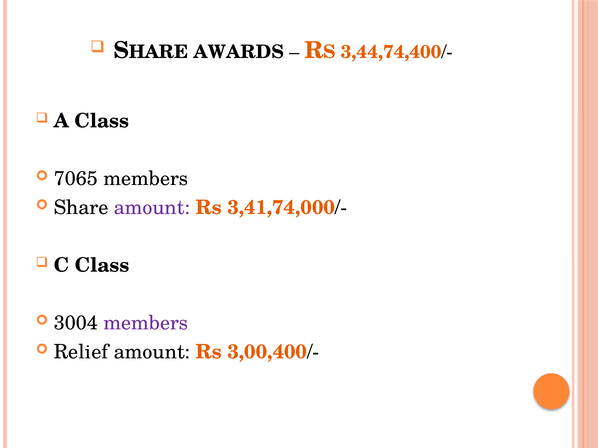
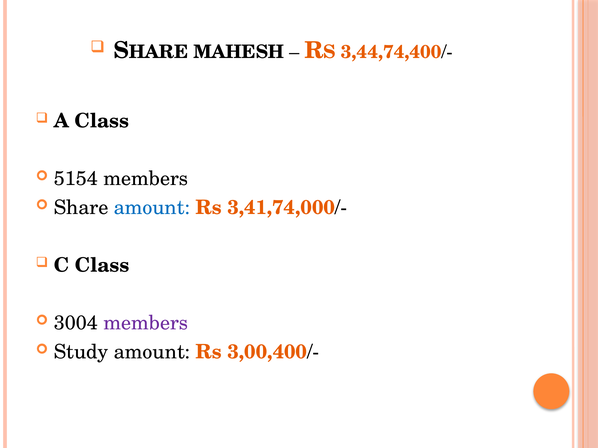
AWARDS: AWARDS -> MAHESH (239, 52)
7065: 7065 -> 5154 (76, 179)
amount colour: purple -> blue (152, 208)
Relief: Relief -> Study (81, 352)
